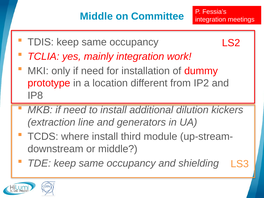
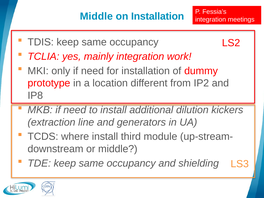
on Committee: Committee -> Installation (158, 16)
